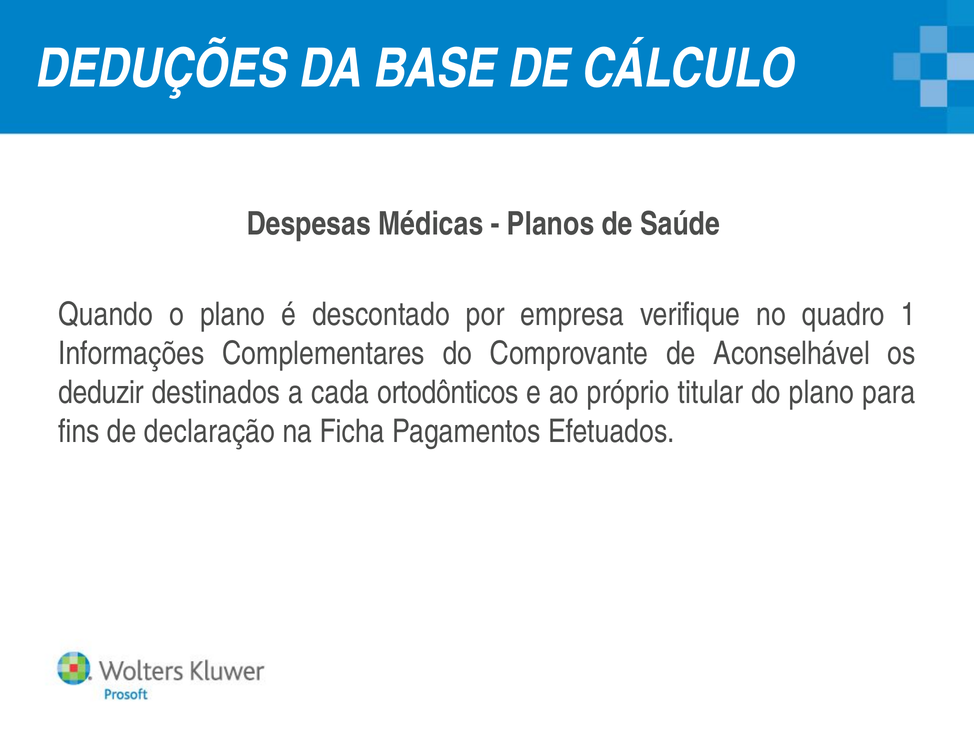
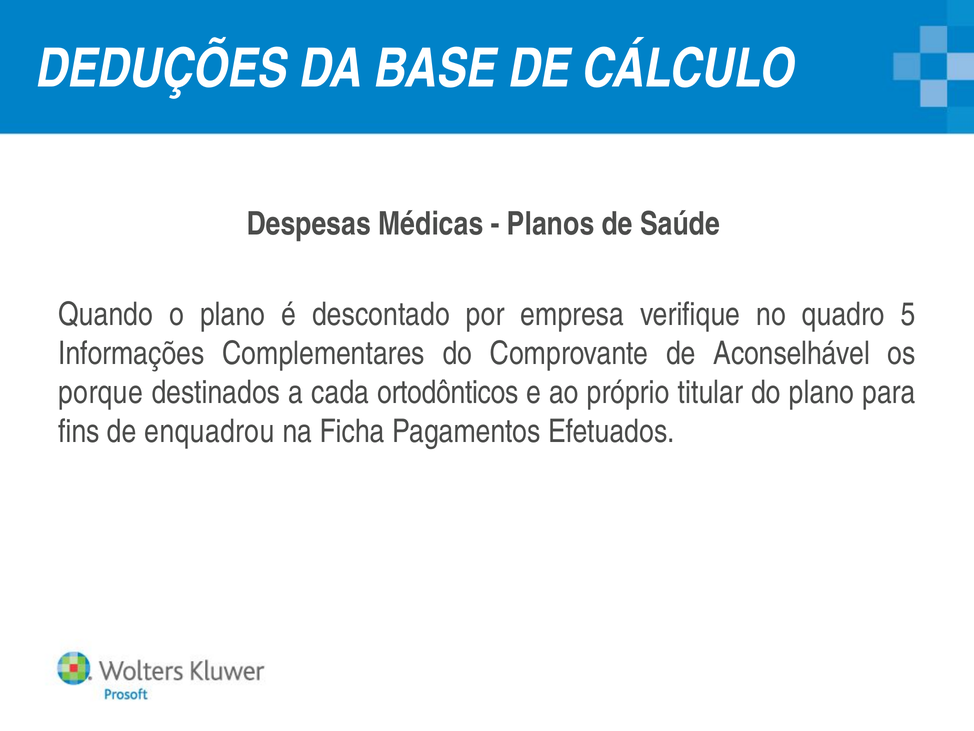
1: 1 -> 5 (908, 315)
deduzir: deduzir -> porque (101, 392)
declaração: declaração -> enquadrou (209, 431)
